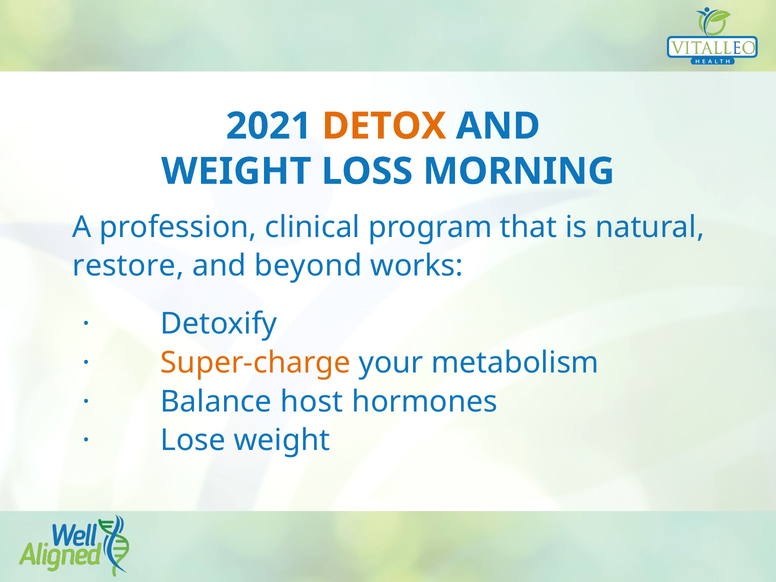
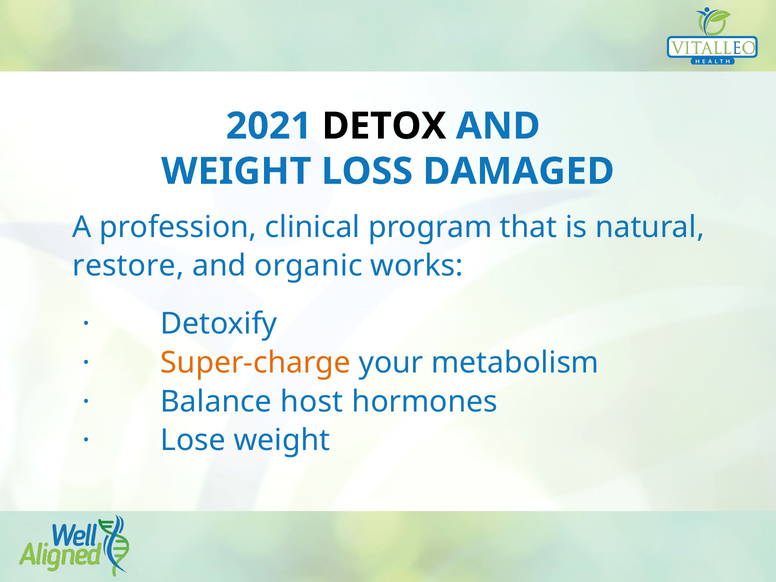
DETOX colour: orange -> black (384, 126)
MORNING: MORNING -> DAMAGED (519, 171)
beyond: beyond -> organic (308, 266)
